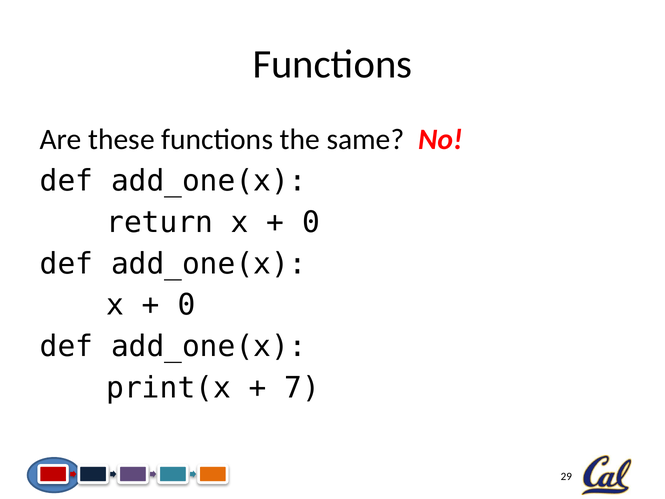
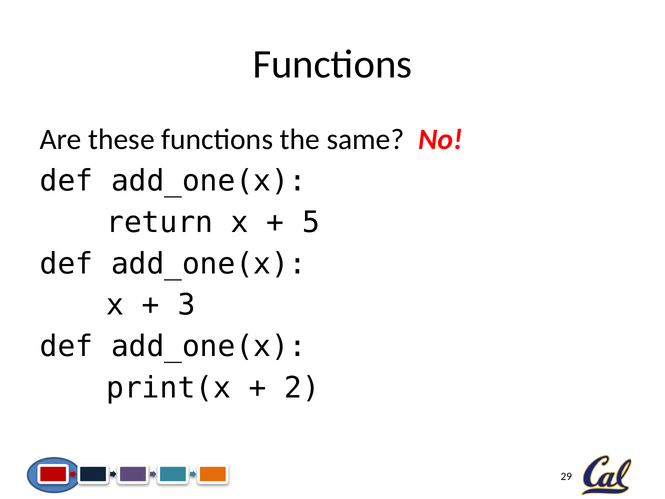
0: 0 -> 5 (311, 222)
0: 0 -> 3 (186, 305)
7: 7 -> 2 (302, 388)
